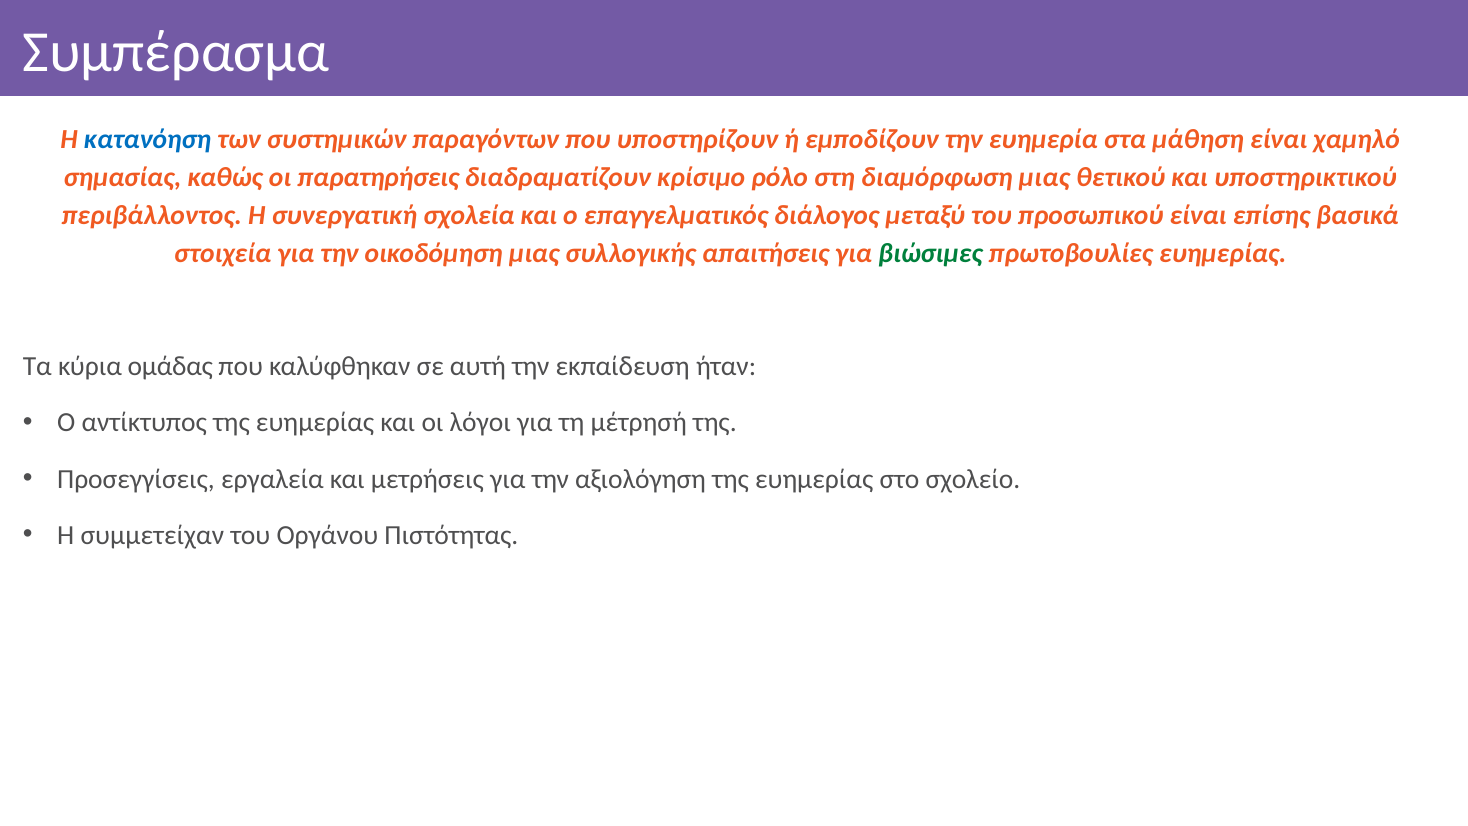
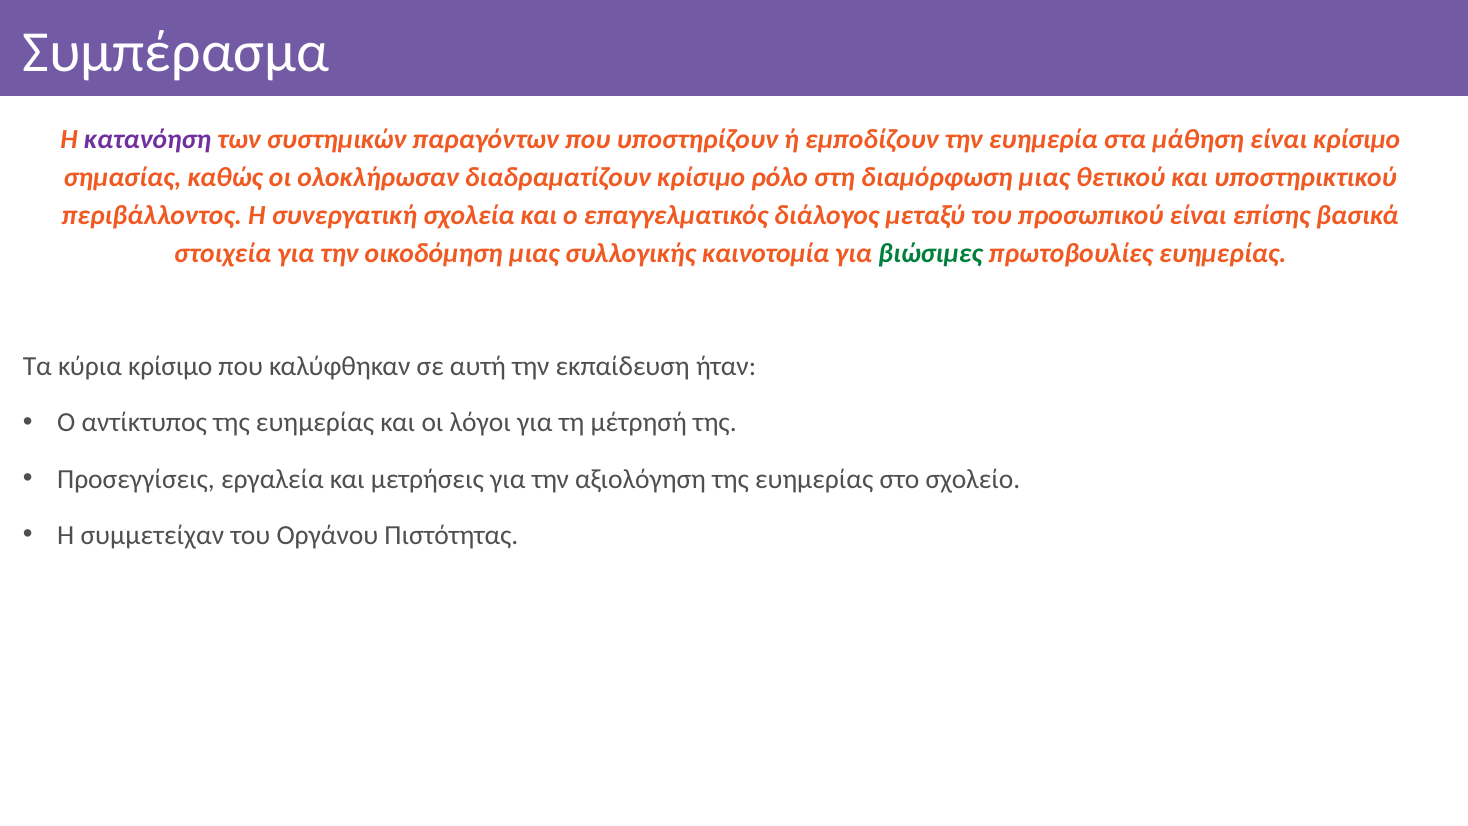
κατανόηση colour: blue -> purple (148, 140)
είναι χαμηλό: χαμηλό -> κρίσιμο (1357, 140)
παρατηρήσεις: παρατηρήσεις -> ολοκλήρωσαν (378, 178)
απαιτήσεις: απαιτήσεις -> καινοτομία (766, 254)
κύρια ομάδας: ομάδας -> κρίσιμο (170, 366)
